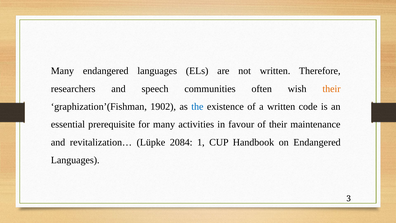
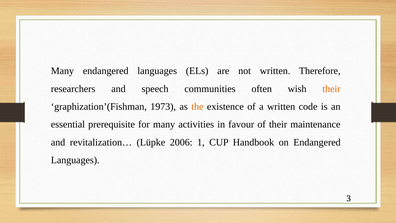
1902: 1902 -> 1973 (163, 107)
the colour: blue -> orange (197, 107)
2084: 2084 -> 2006 (181, 142)
